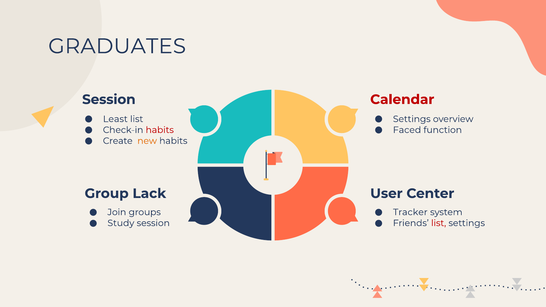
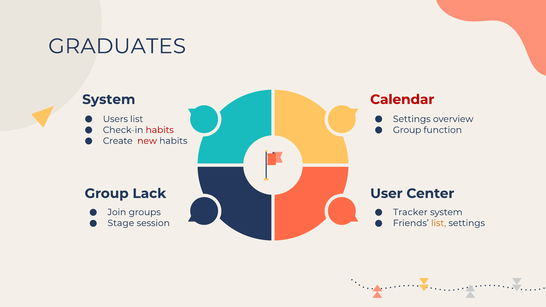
Session: Session -> System (109, 100)
Least: Least -> Users (115, 119)
Faced: Faced -> Group (407, 130)
new colour: orange -> red (147, 141)
Study: Study -> Stage (121, 223)
list colour: red -> orange (439, 223)
